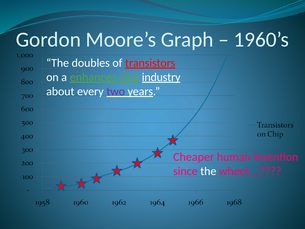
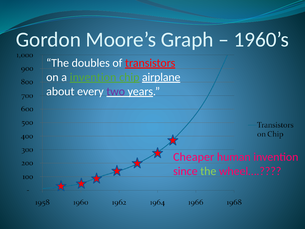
a enhances: enhances -> invention (93, 77)
industry: industry -> airplane (161, 77)
the colour: white -> light green (208, 171)
